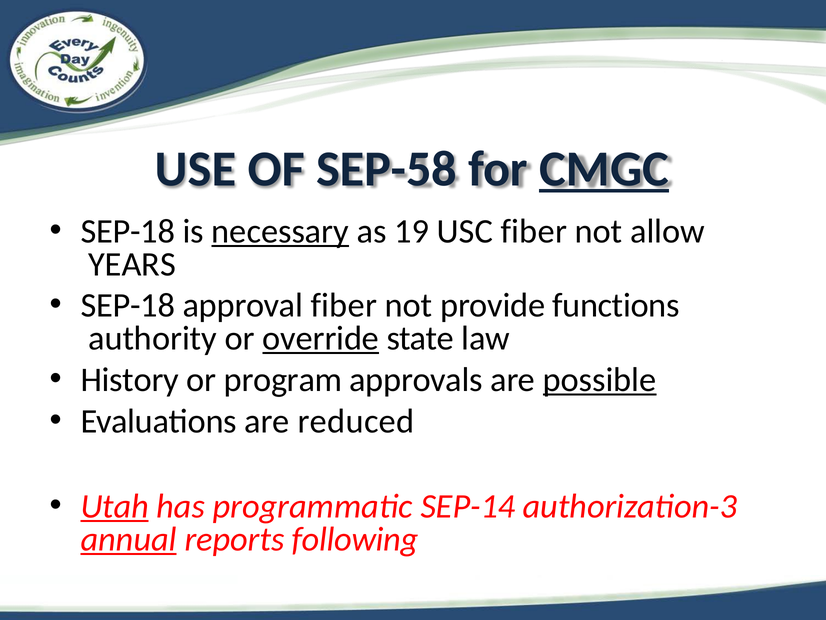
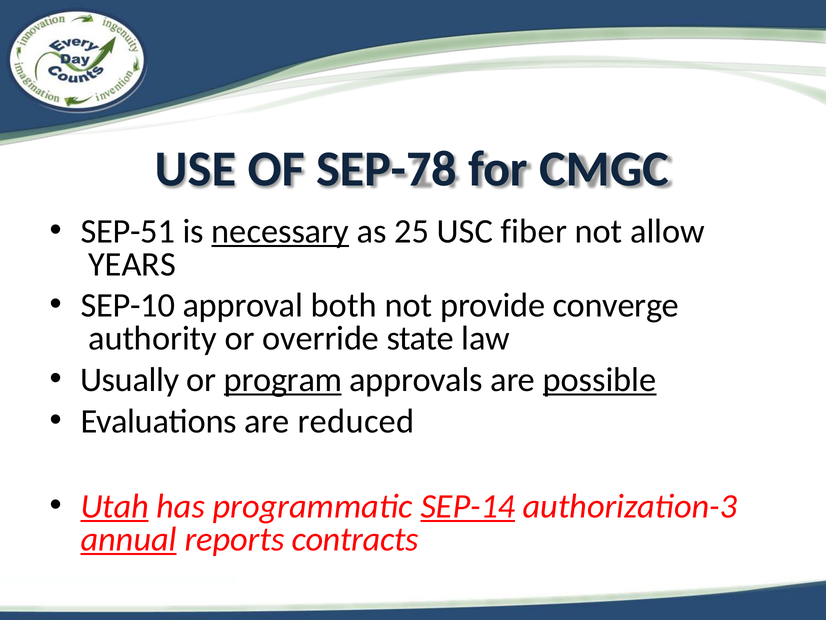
SEP-58: SEP-58 -> SEP-78 (387, 169)
CMGC underline: present -> none (604, 169)
SEP-18: SEP-18 -> SEP-51 (128, 231)
19: 19 -> 25 (412, 231)
SEP-18: SEP-18 -> SEP-10 (128, 305)
approval fiber: fiber -> both (344, 305)
functions: functions -> converge (616, 305)
override underline: present -> none (321, 338)
History: History -> Usually (130, 379)
program underline: none -> present (283, 379)
SEP-14 underline: none -> present (468, 506)
following: following -> contracts (355, 539)
